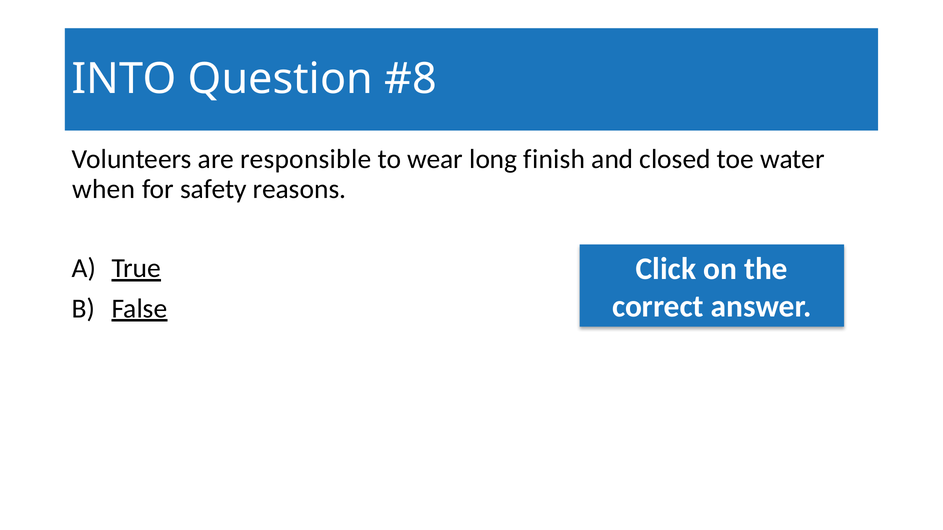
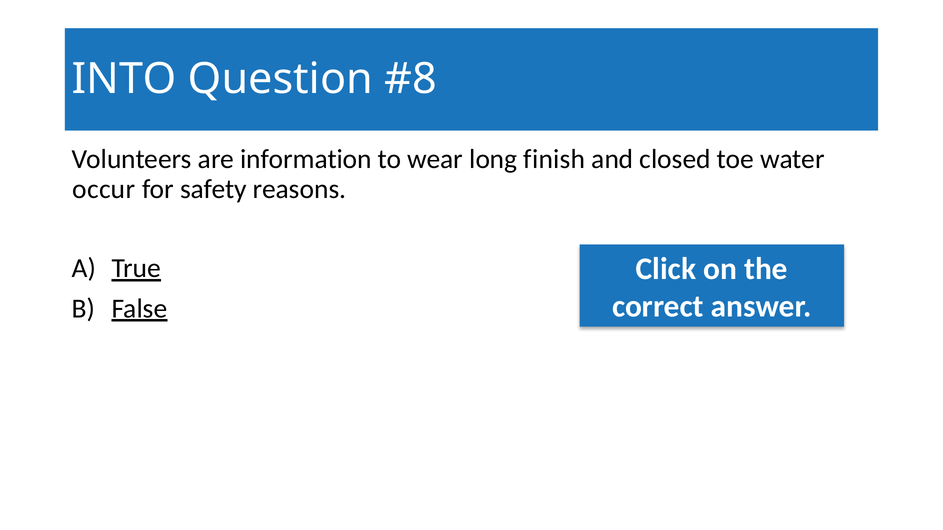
responsible: responsible -> information (306, 159)
when: when -> occur (104, 189)
